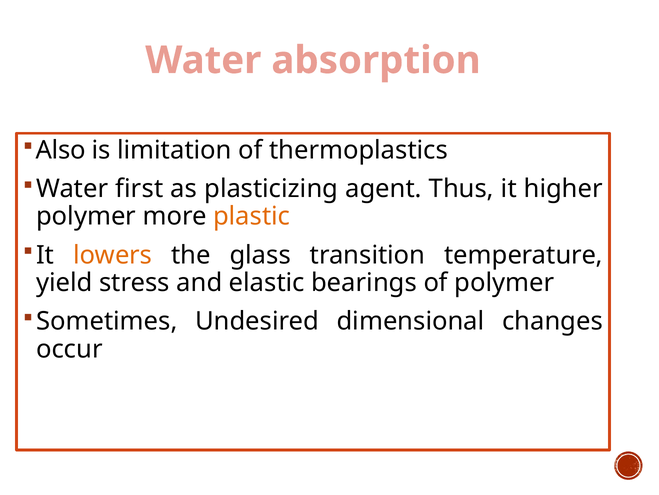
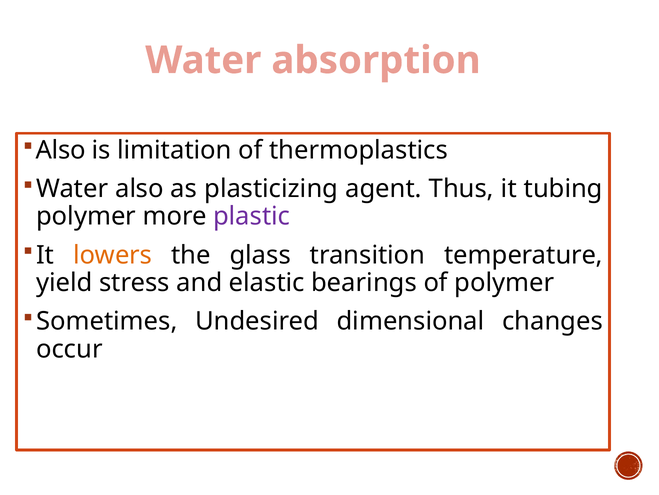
Water first: first -> also (139, 189)
higher: higher -> tubing (563, 189)
plastic colour: orange -> purple (252, 216)
